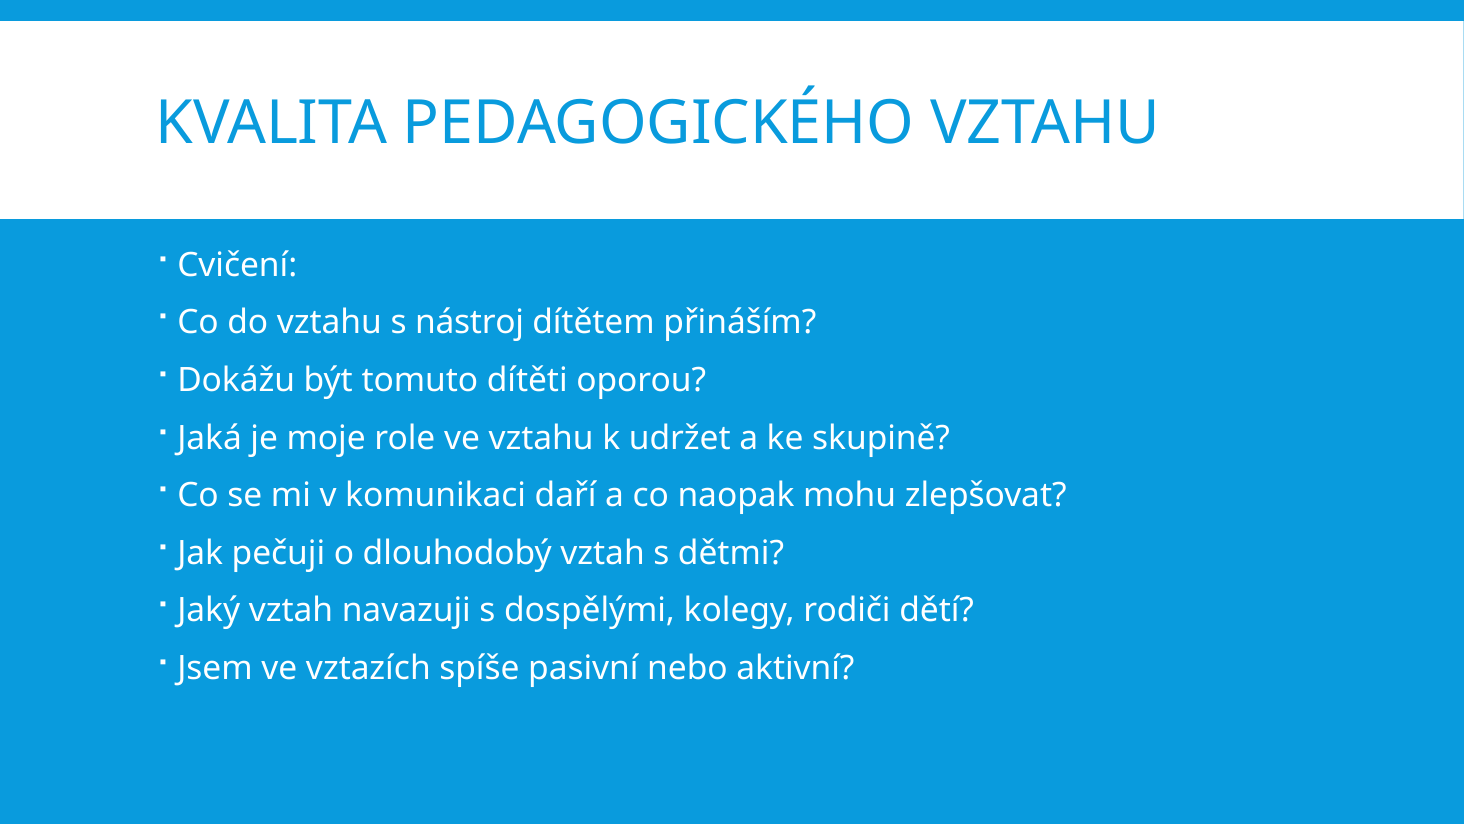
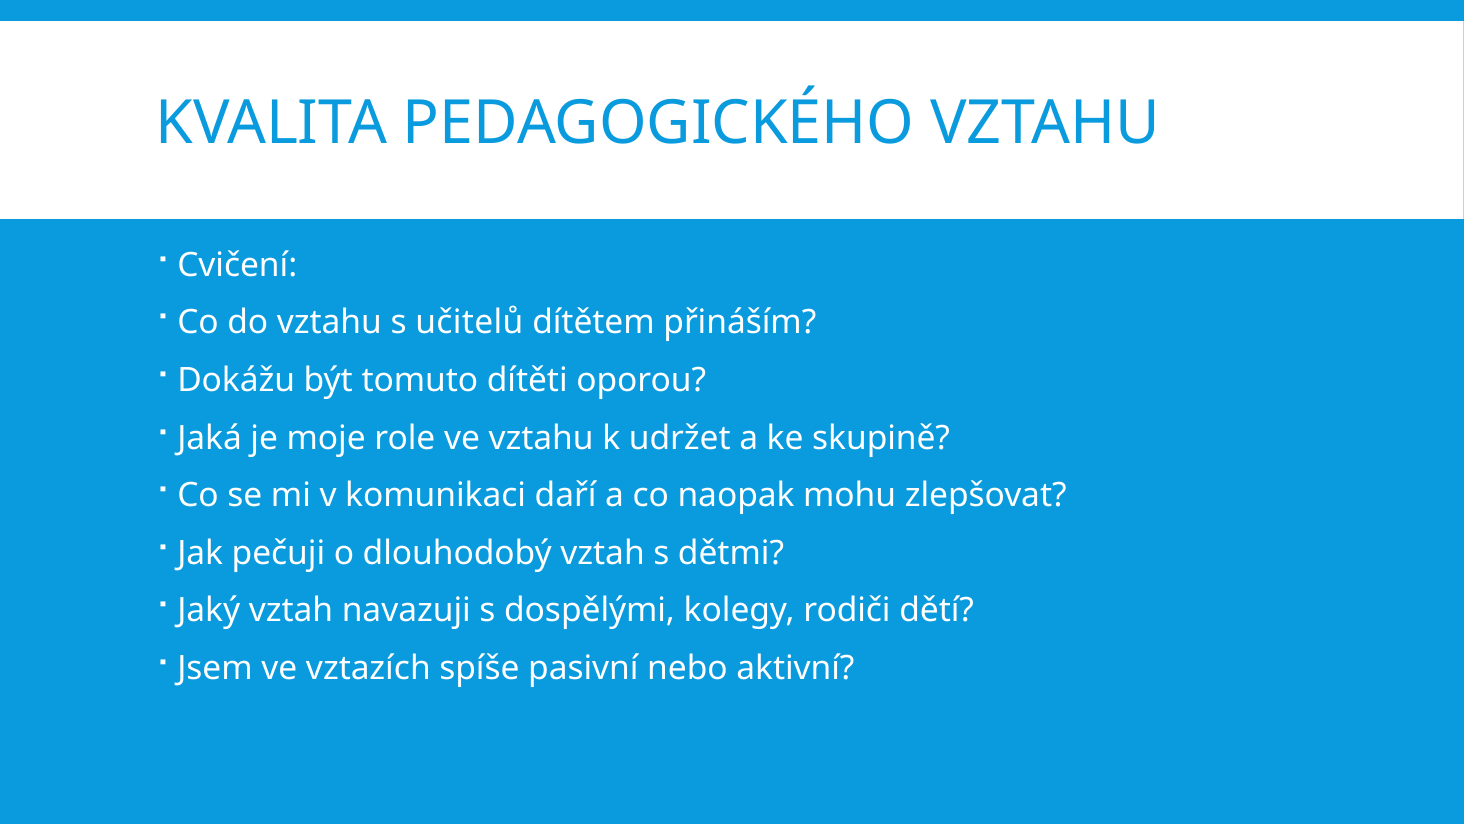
nástroj: nástroj -> učitelů (469, 323)
